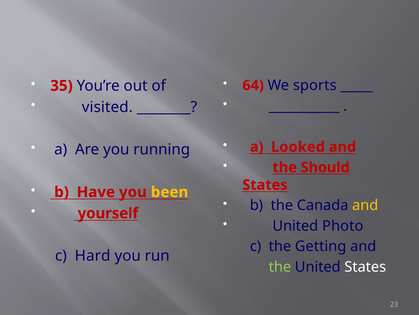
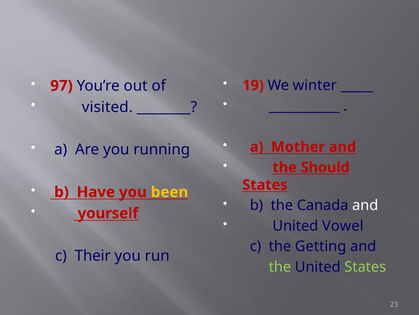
64: 64 -> 19 (253, 85)
sports: sports -> winter (315, 85)
35: 35 -> 97 (61, 86)
Looked: Looked -> Mother (298, 147)
and colour: yellow -> white (365, 205)
Photo: Photo -> Vowel (343, 225)
Hard: Hard -> Their (93, 255)
States colour: white -> light green (365, 266)
